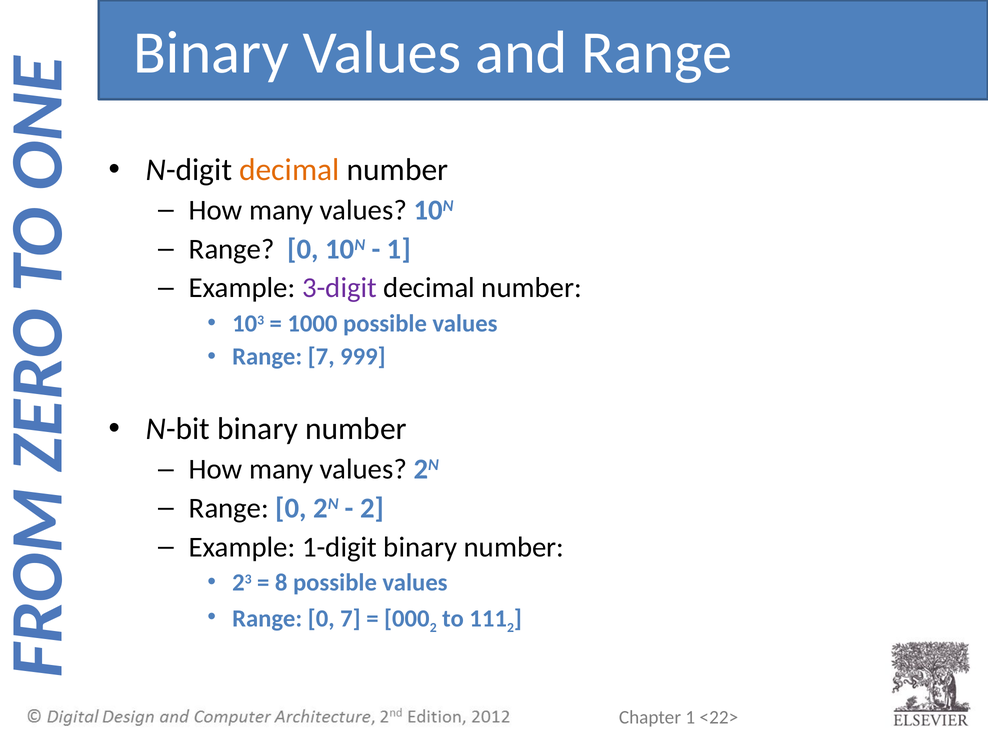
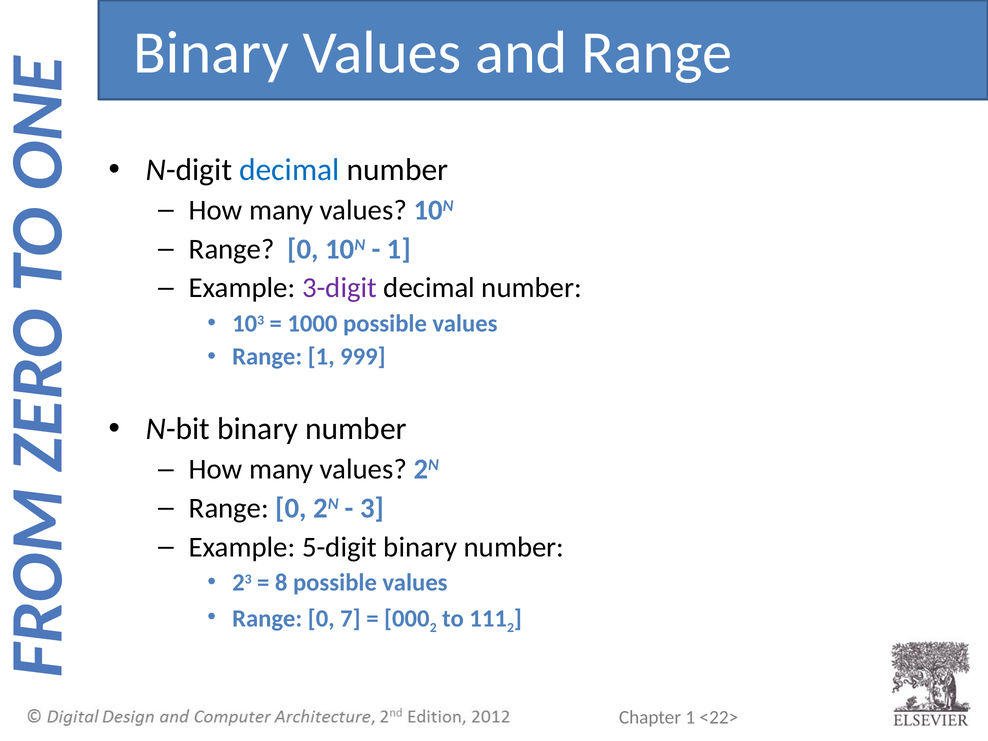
decimal colour: orange -> blue (289, 170)
Range 7: 7 -> 1 (321, 357)
2: 2 -> 3 (372, 508)
1-digit: 1-digit -> 5-digit (339, 547)
